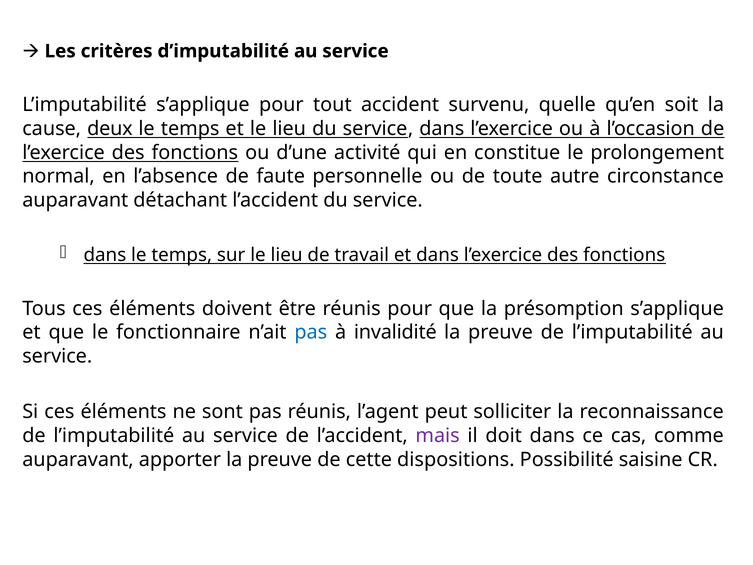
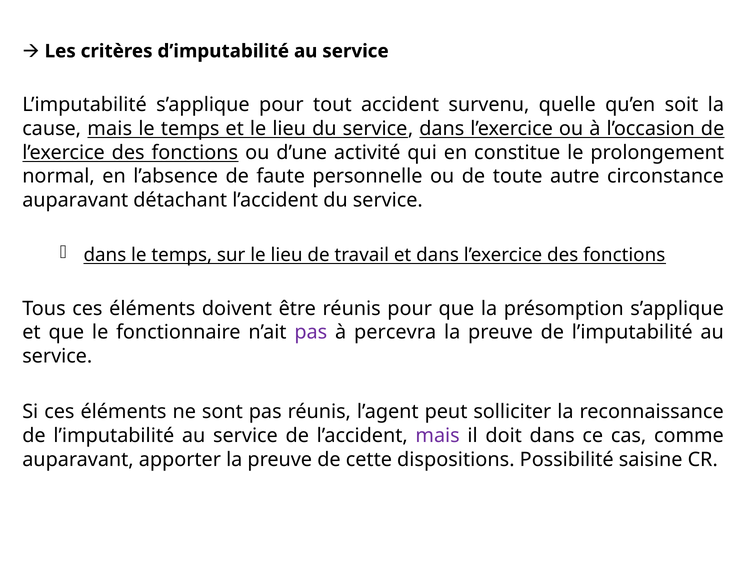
cause deux: deux -> mais (110, 129)
pas colour: blue -> purple (311, 332)
invalidité: invalidité -> percevra (395, 332)
